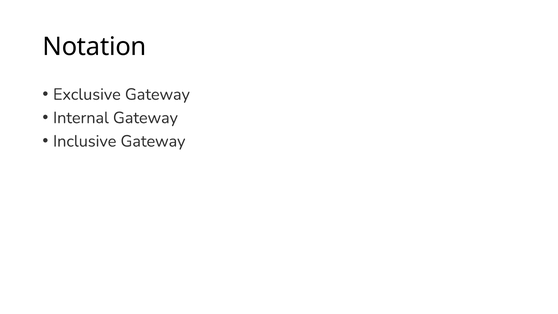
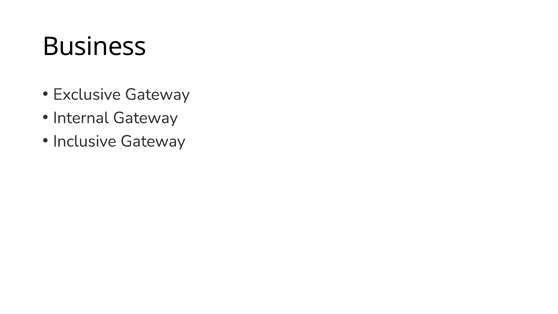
Notation: Notation -> Business (94, 47)
